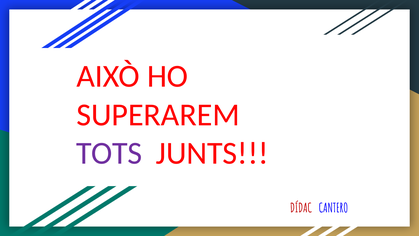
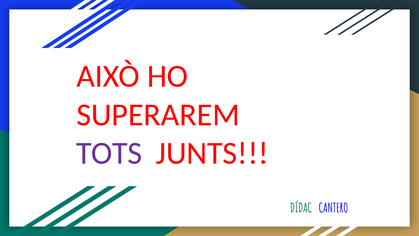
DÍDAC colour: red -> green (301, 208)
